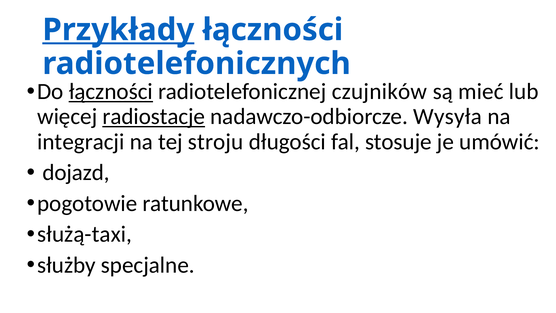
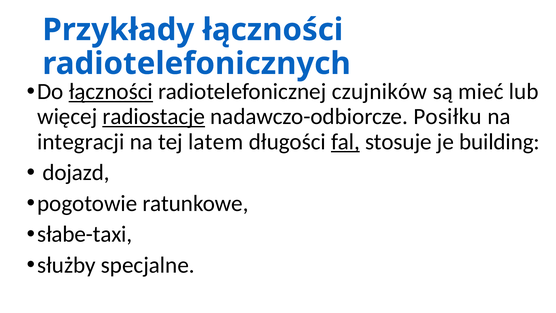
Przykłady underline: present -> none (118, 30)
Wysyła: Wysyła -> Posiłku (448, 117)
stroju: stroju -> latem (216, 142)
fal underline: none -> present (345, 142)
umówić: umówić -> building (499, 142)
służą-taxi: służą-taxi -> słabe-taxi (85, 234)
